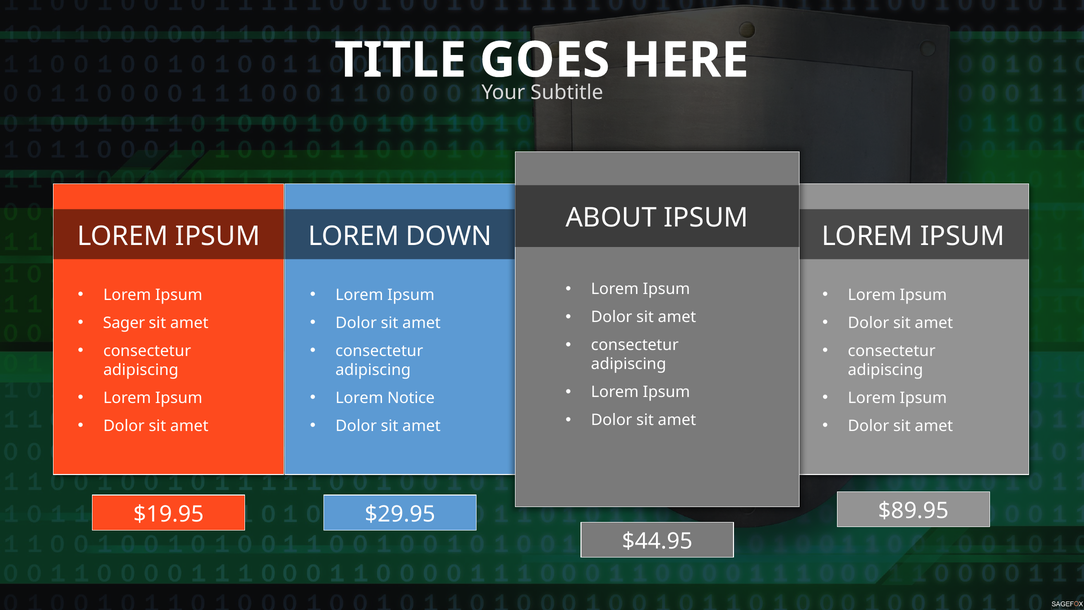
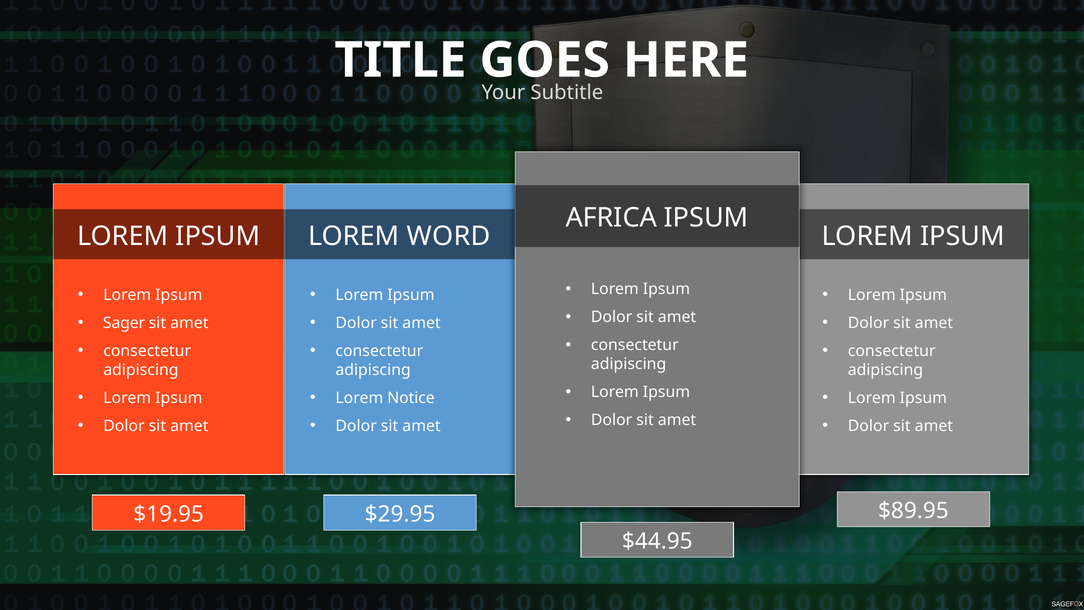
ABOUT: ABOUT -> AFRICA (611, 218)
DOWN: DOWN -> WORD (449, 236)
